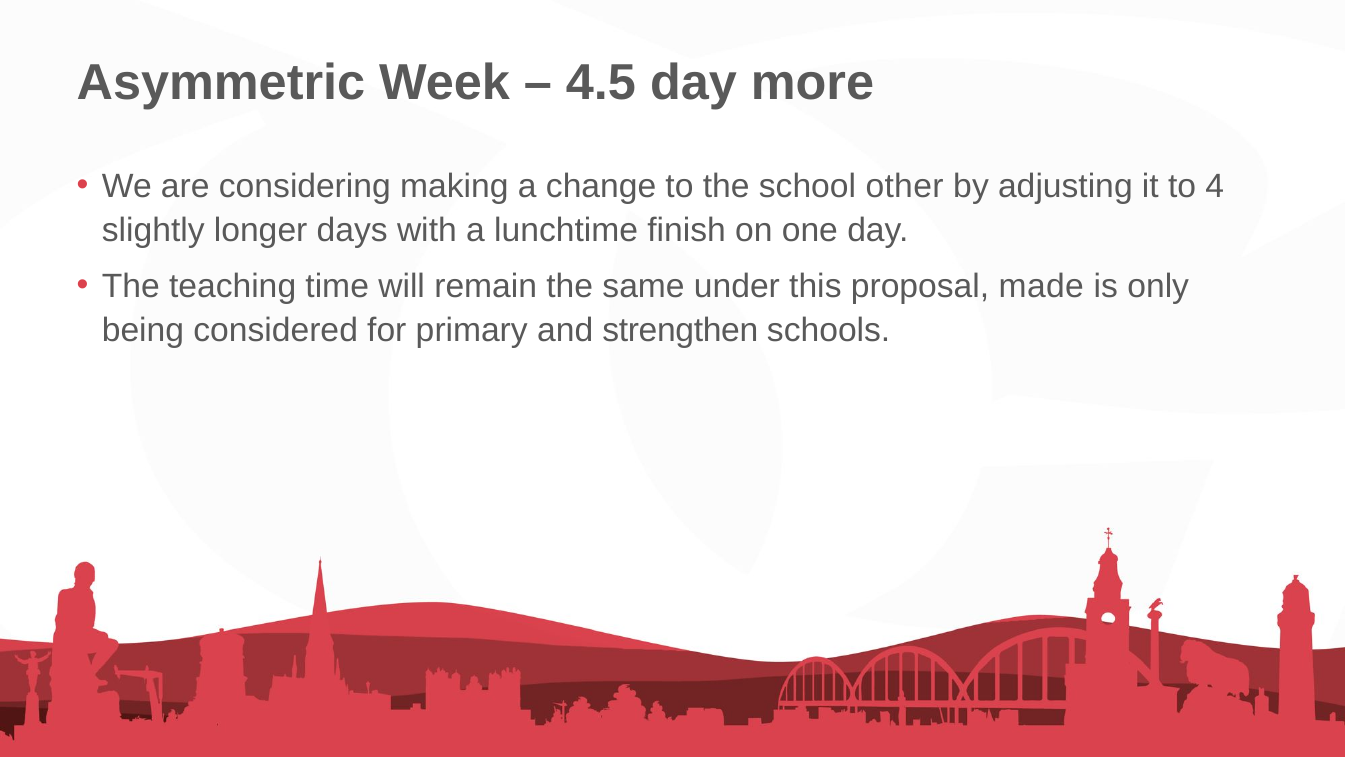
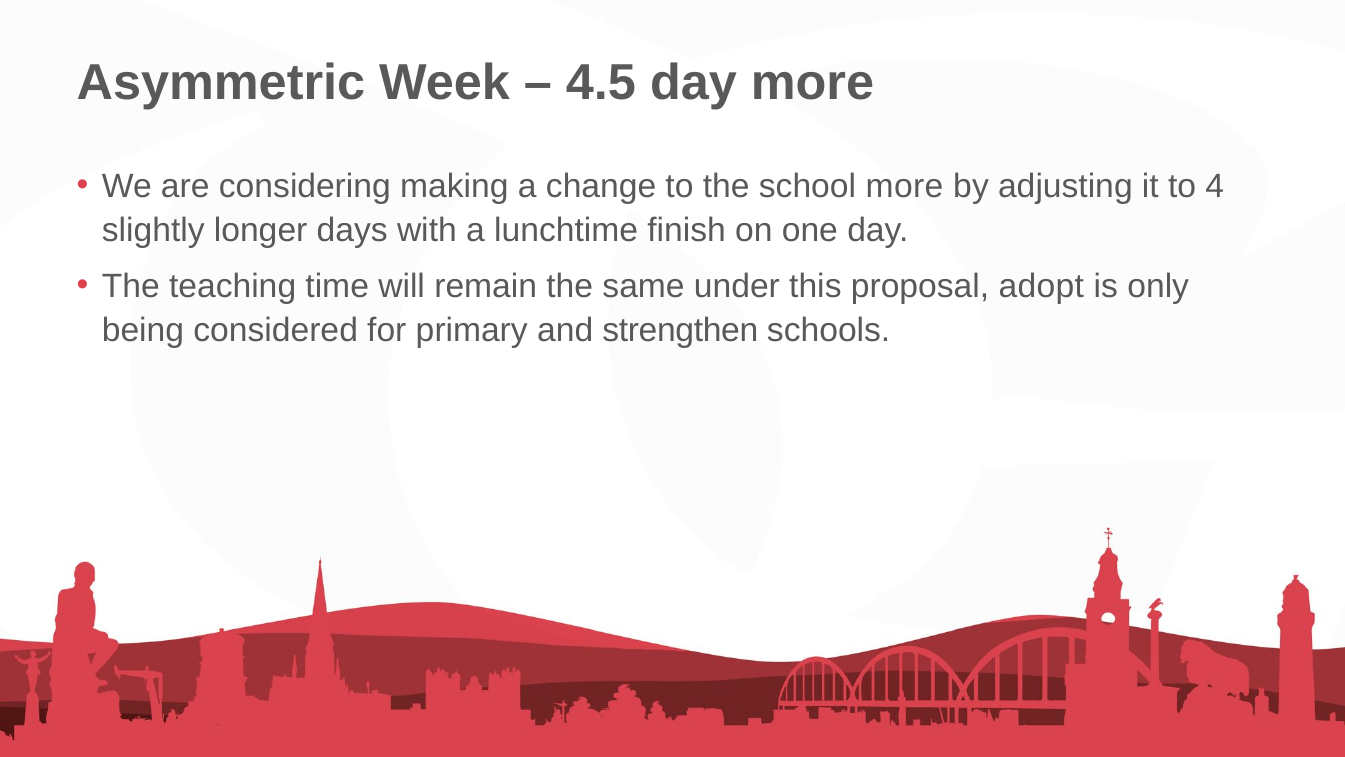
school other: other -> more (905, 186)
made: made -> adopt (1041, 286)
